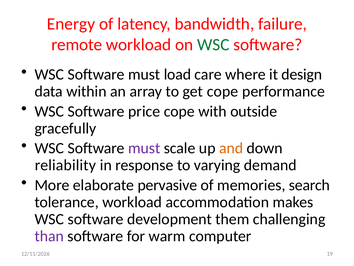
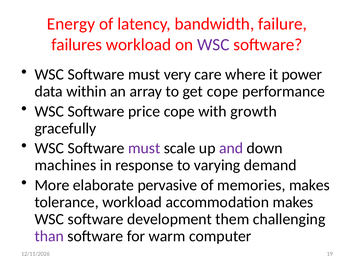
remote: remote -> failures (77, 45)
WSC colour: green -> purple (213, 45)
load: load -> very (177, 74)
design: design -> power (302, 74)
outside: outside -> growth (254, 111)
and colour: orange -> purple (231, 148)
reliability: reliability -> machines (65, 165)
memories search: search -> makes (309, 185)
